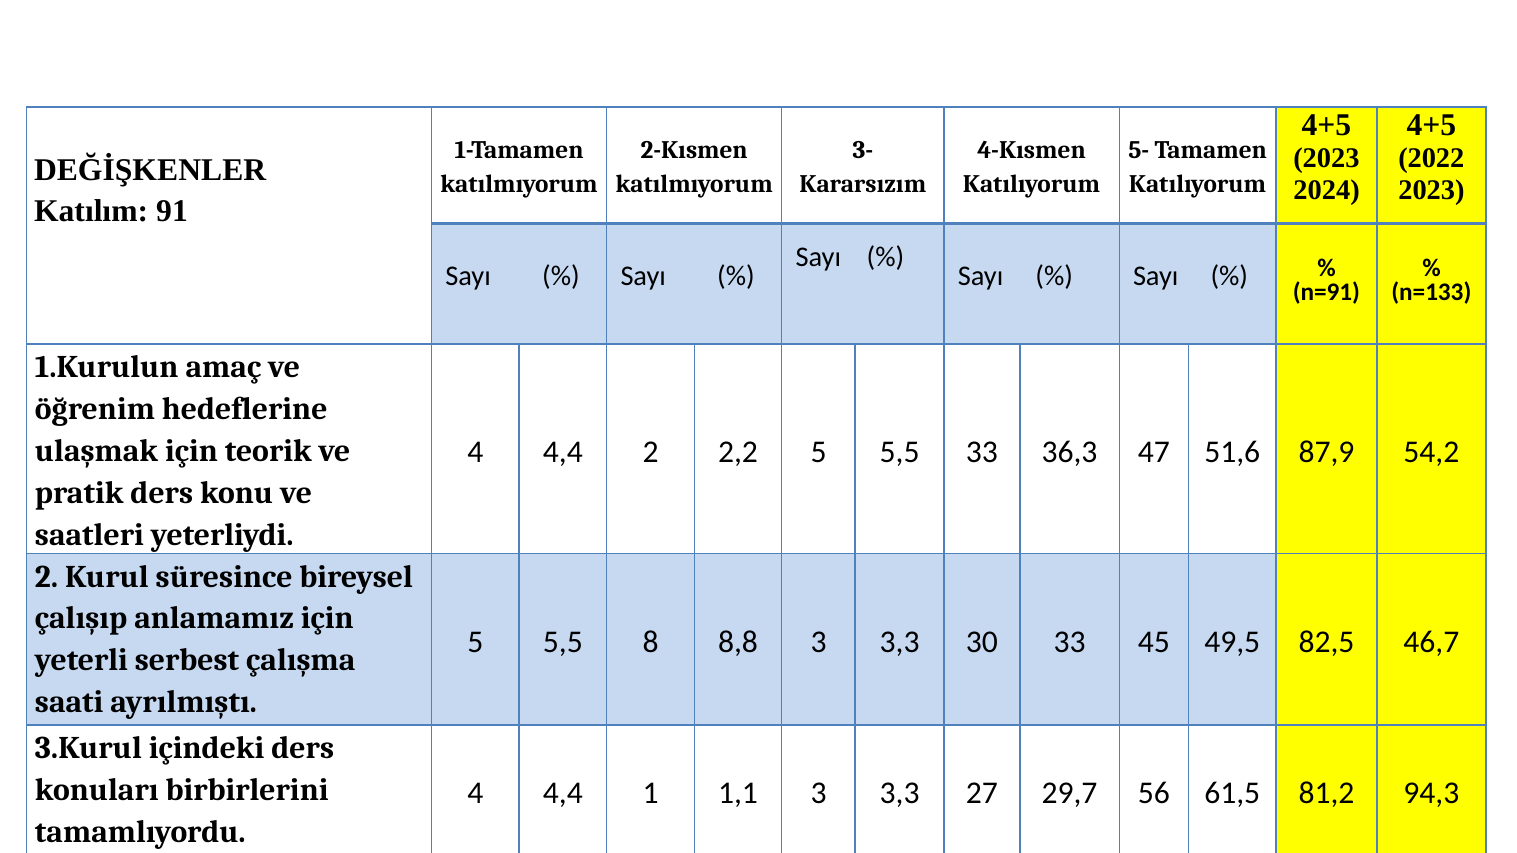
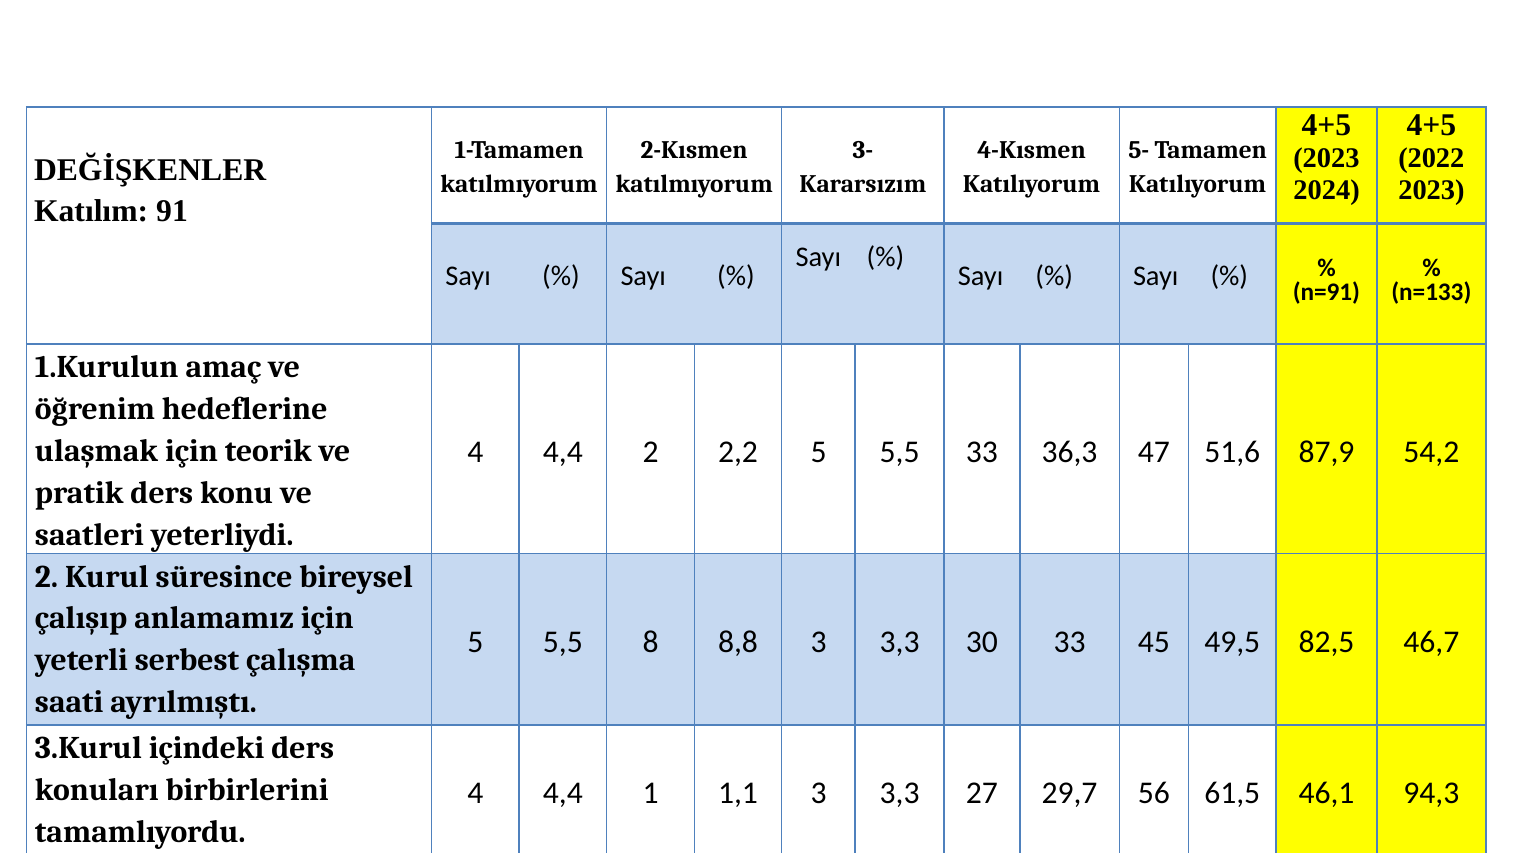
81,2: 81,2 -> 46,1 (1326, 793)
